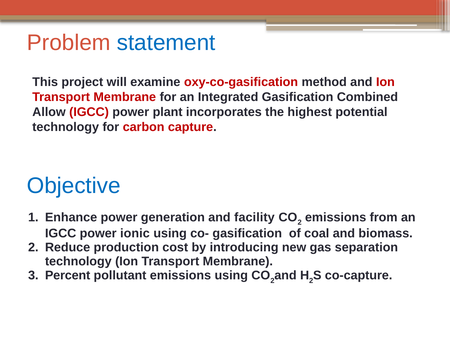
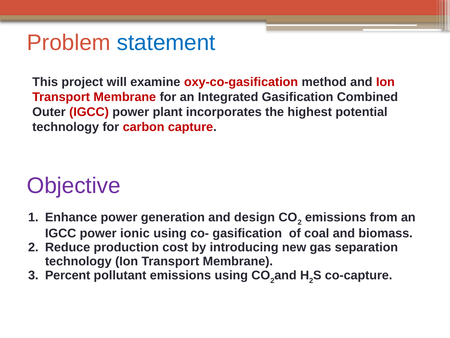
Allow: Allow -> Outer (49, 112)
Objective colour: blue -> purple (74, 185)
facility: facility -> design (254, 217)
